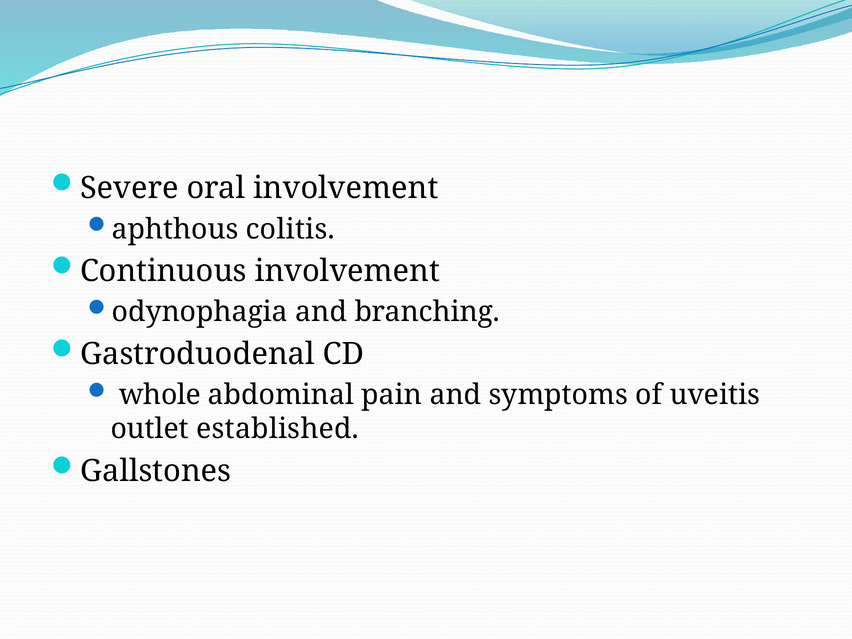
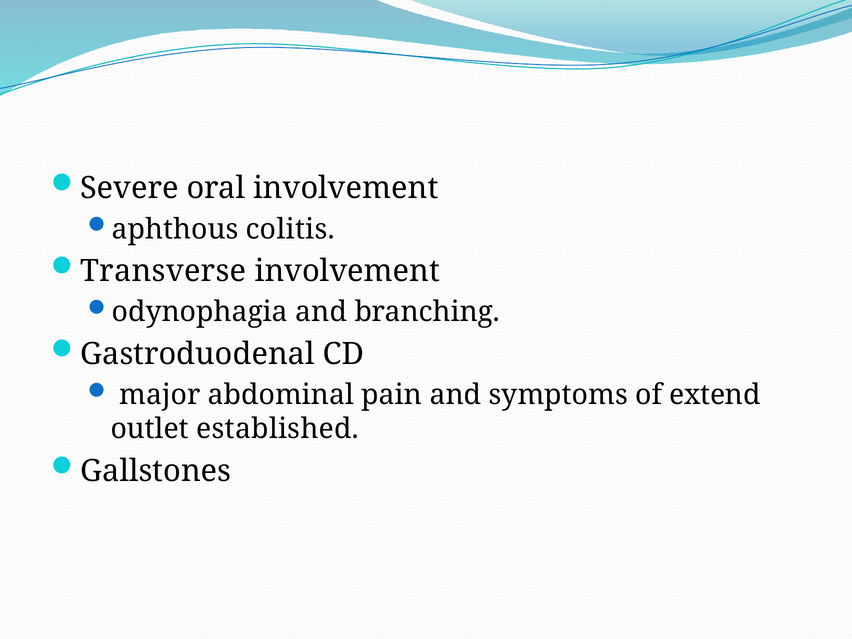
Continuous: Continuous -> Transverse (163, 271)
whole: whole -> major (160, 395)
uveitis: uveitis -> extend (715, 395)
